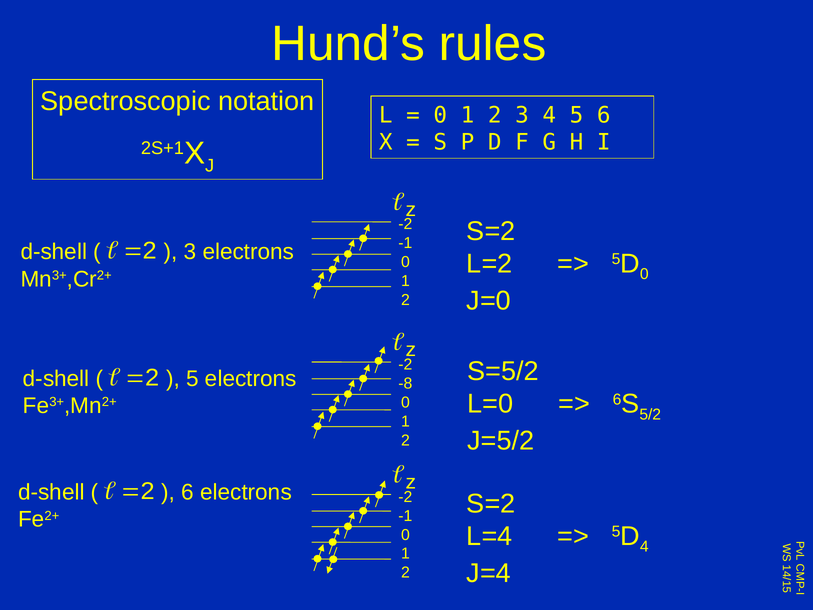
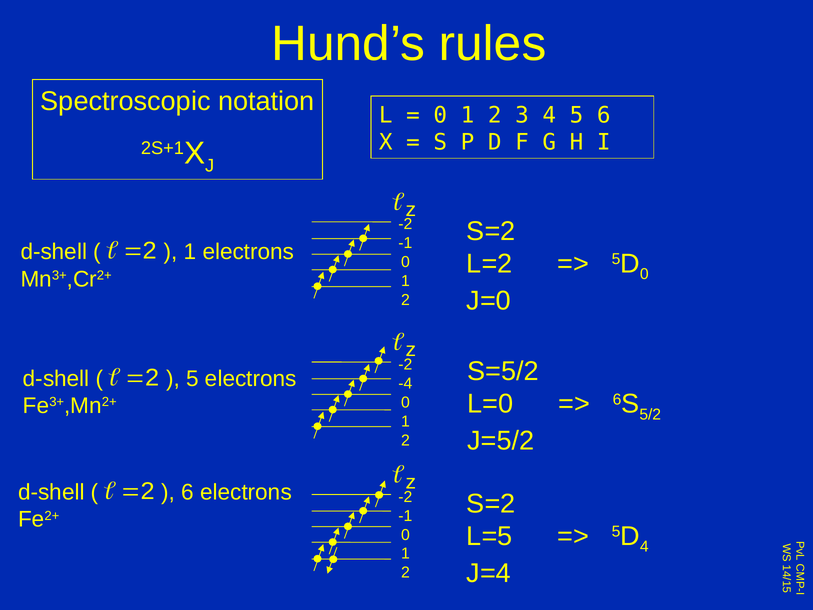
3: 3 -> 1 (190, 252)
-8: -8 -> -4 (405, 383)
L=4: L=4 -> L=5 (489, 536)
